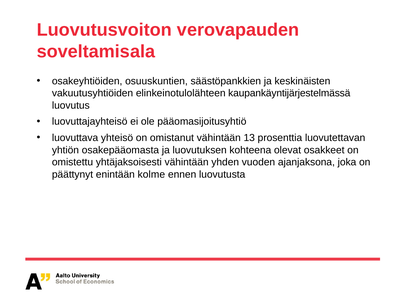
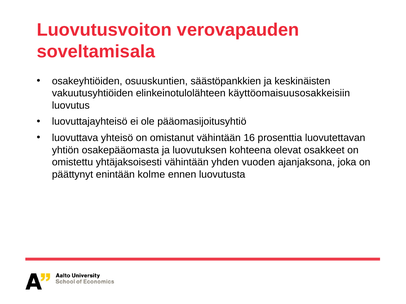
kaupankäyntijärjestelmässä: kaupankäyntijärjestelmässä -> käyttöomaisuusosakkeisiin (289, 93)
13: 13 -> 16 (249, 138)
